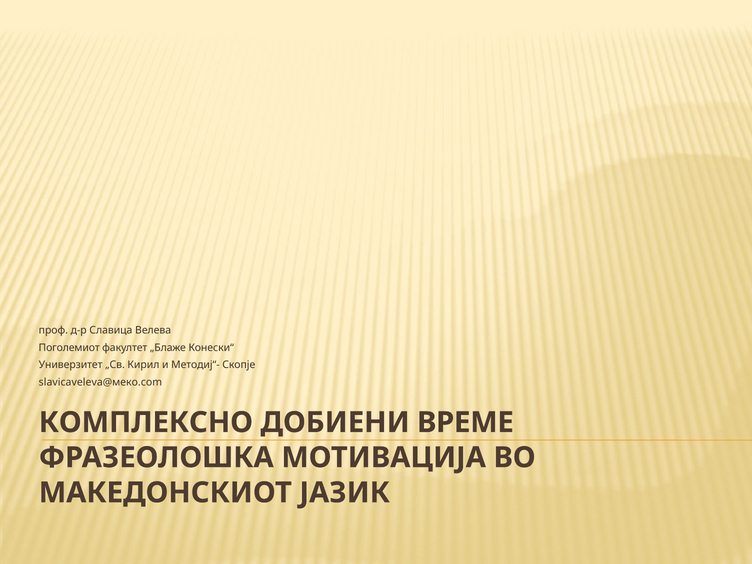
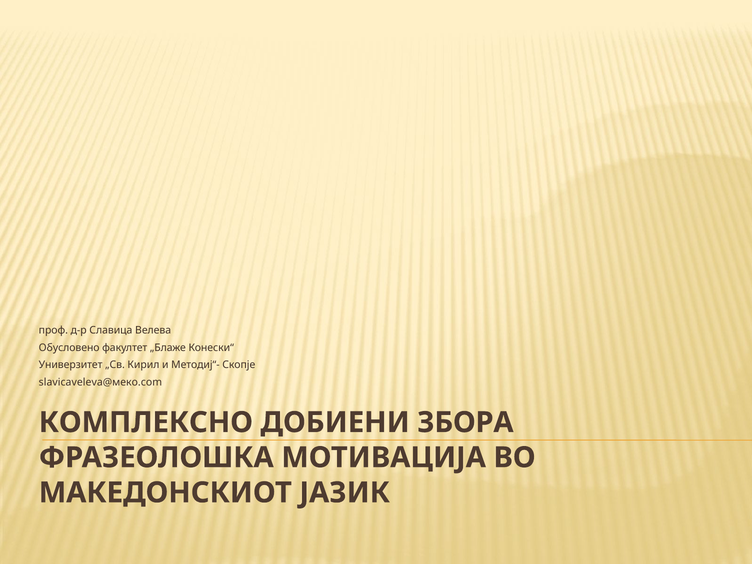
Поголемиот: Поголемиот -> Обусловено (69, 348)
ВРЕМЕ: ВРЕМЕ -> ЗБОРА (465, 422)
